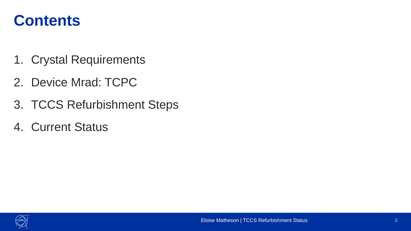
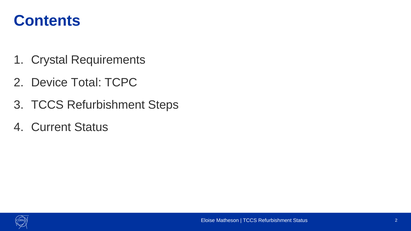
Mrad: Mrad -> Total (86, 82)
